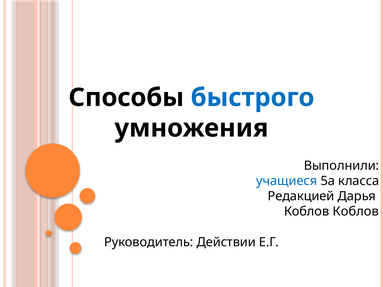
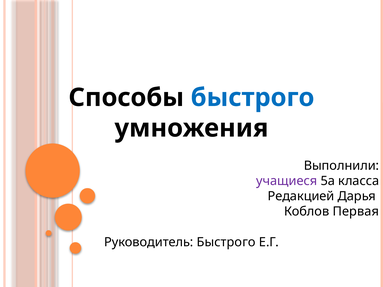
учащиеся colour: blue -> purple (287, 181)
Коблов Коблов: Коблов -> Первая (356, 212)
Действии: Действии -> Быстрoгo (226, 242)
